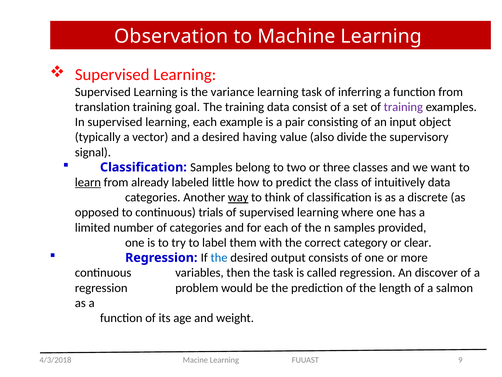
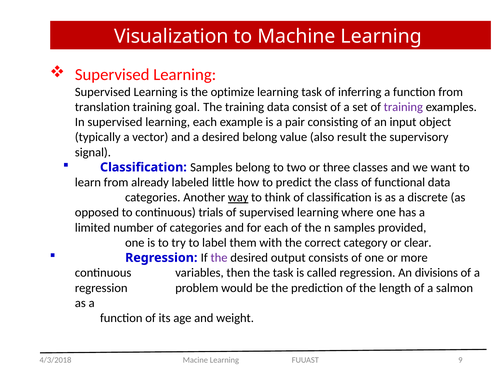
Observation: Observation -> Visualization (171, 36)
variance: variance -> optimize (233, 92)
desired having: having -> belong (260, 137)
divide: divide -> result (352, 137)
learn underline: present -> none (88, 182)
intuitively: intuitively -> functional (400, 182)
the colour: blue -> purple (219, 257)
discover: discover -> divisions (436, 272)
